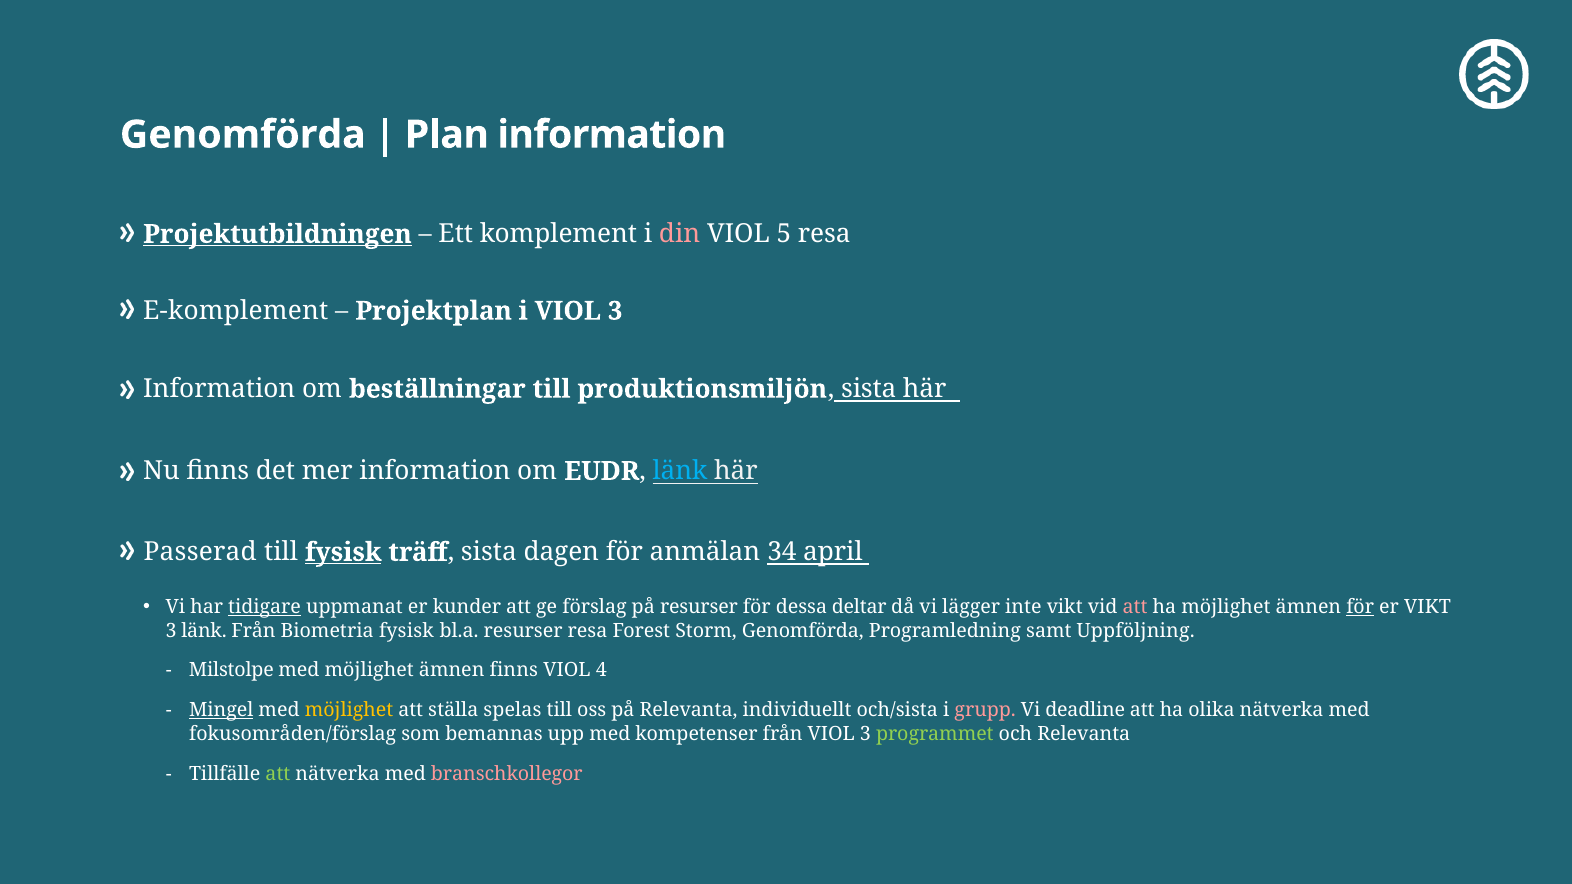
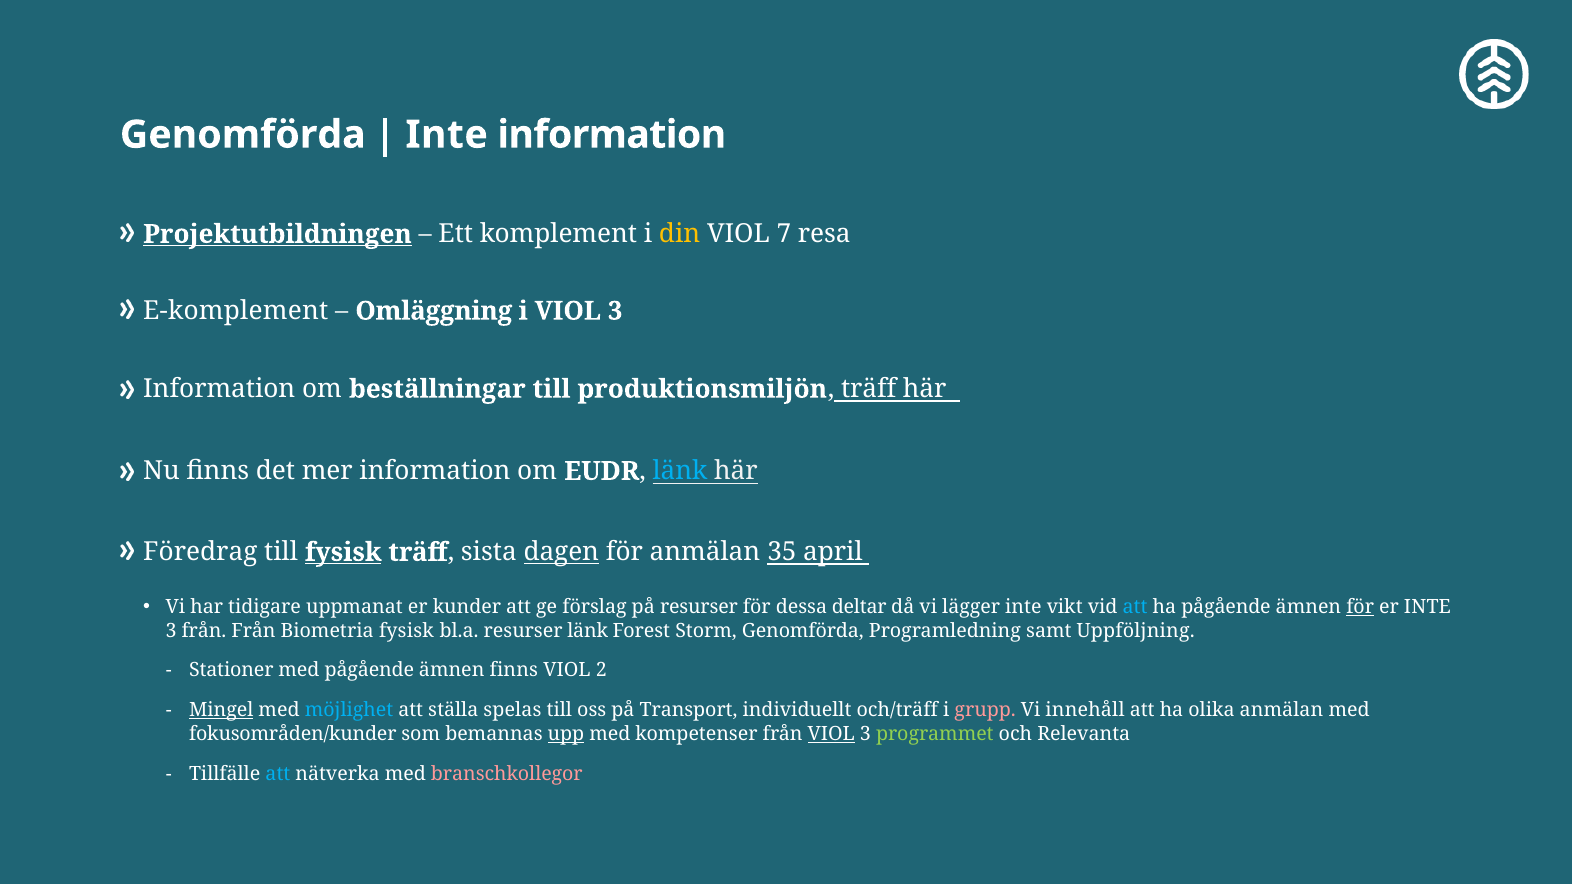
Plan: Plan -> Inte (447, 135)
din colour: pink -> yellow (680, 234)
5: 5 -> 7 (784, 234)
Projektplan: Projektplan -> Omläggning (434, 311)
produktionsmiljön sista: sista -> träff (869, 389)
Passerad: Passerad -> Föredrag (200, 552)
dagen underline: none -> present (561, 552)
34: 34 -> 35 (782, 552)
tidigare underline: present -> none (265, 607)
att colour: pink -> light blue (1135, 607)
ha möjlighet: möjlighet -> pågående (1226, 607)
er VIKT: VIKT -> INTE (1427, 607)
3 länk: länk -> från (204, 631)
resurser resa: resa -> länk (588, 631)
Milstolpe: Milstolpe -> Stationer (231, 671)
möjlighet: möjlighet -> pågående (369, 671)
4: 4 -> 2 (601, 671)
möjlighet colour: yellow -> light blue (349, 711)
på Relevanta: Relevanta -> Transport (689, 711)
och/sista: och/sista -> och/träff (897, 711)
deadline: deadline -> innehåll (1085, 711)
olika nätverka: nätverka -> anmälan (1281, 711)
fokusområden/förslag: fokusområden/förslag -> fokusområden/kunder (293, 734)
upp underline: none -> present (566, 734)
VIOL underline: none -> present (831, 734)
att colour: light green -> light blue (278, 774)
